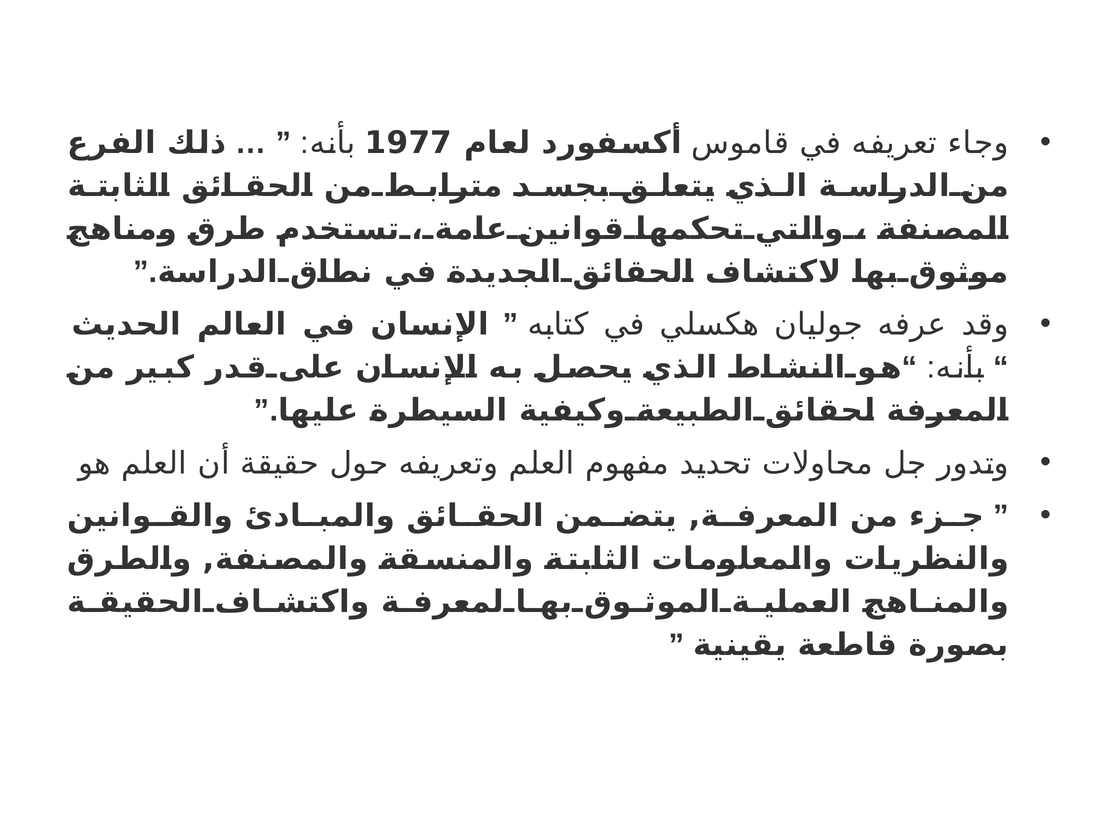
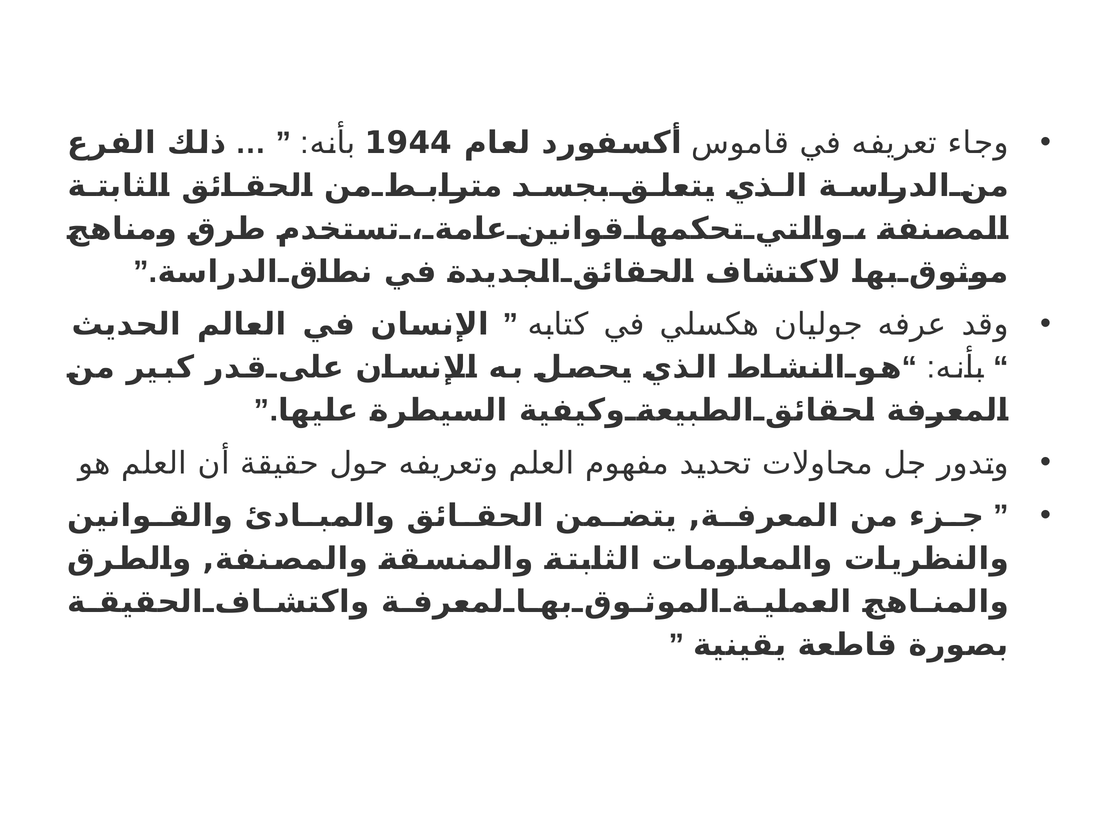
1977: 1977 -> 1944 (408, 143)
